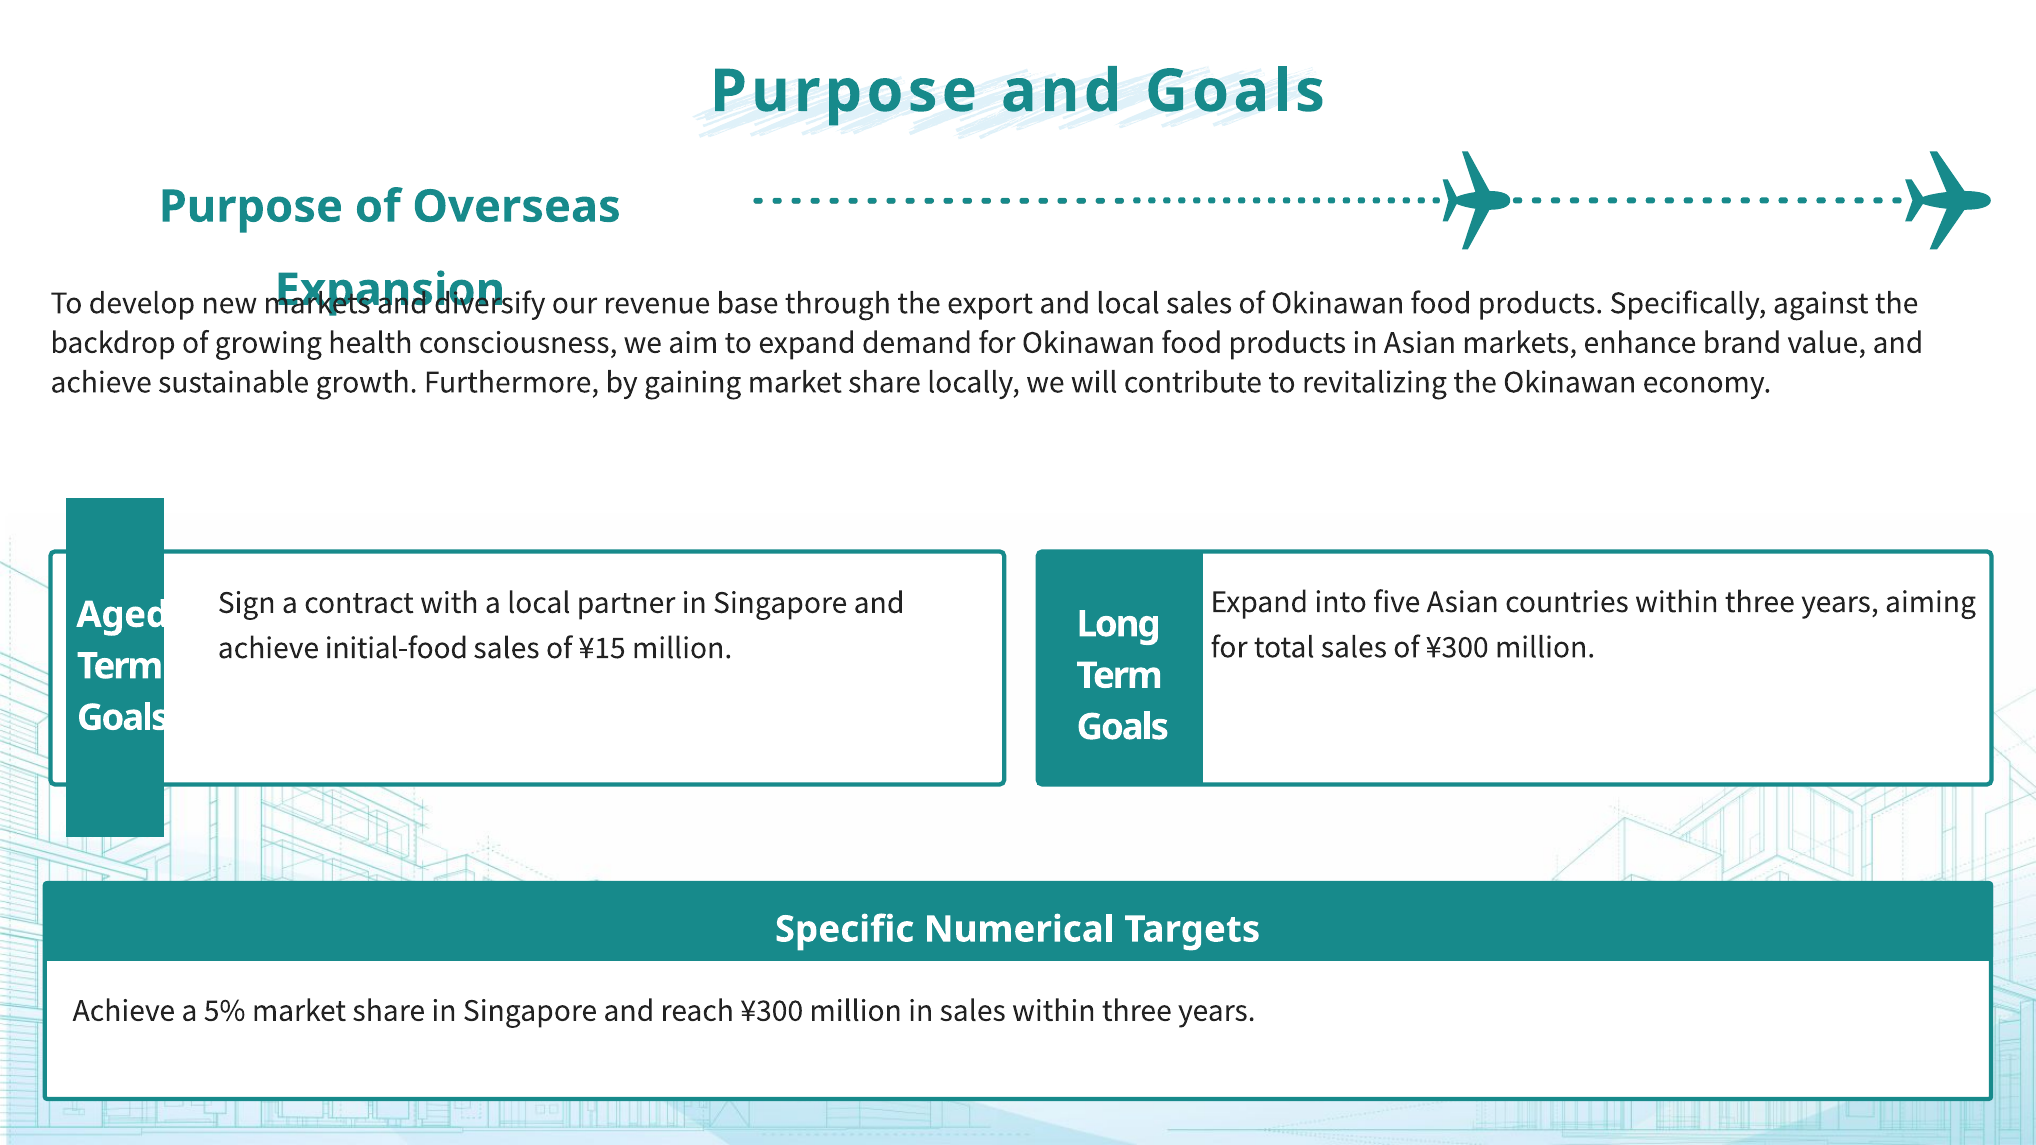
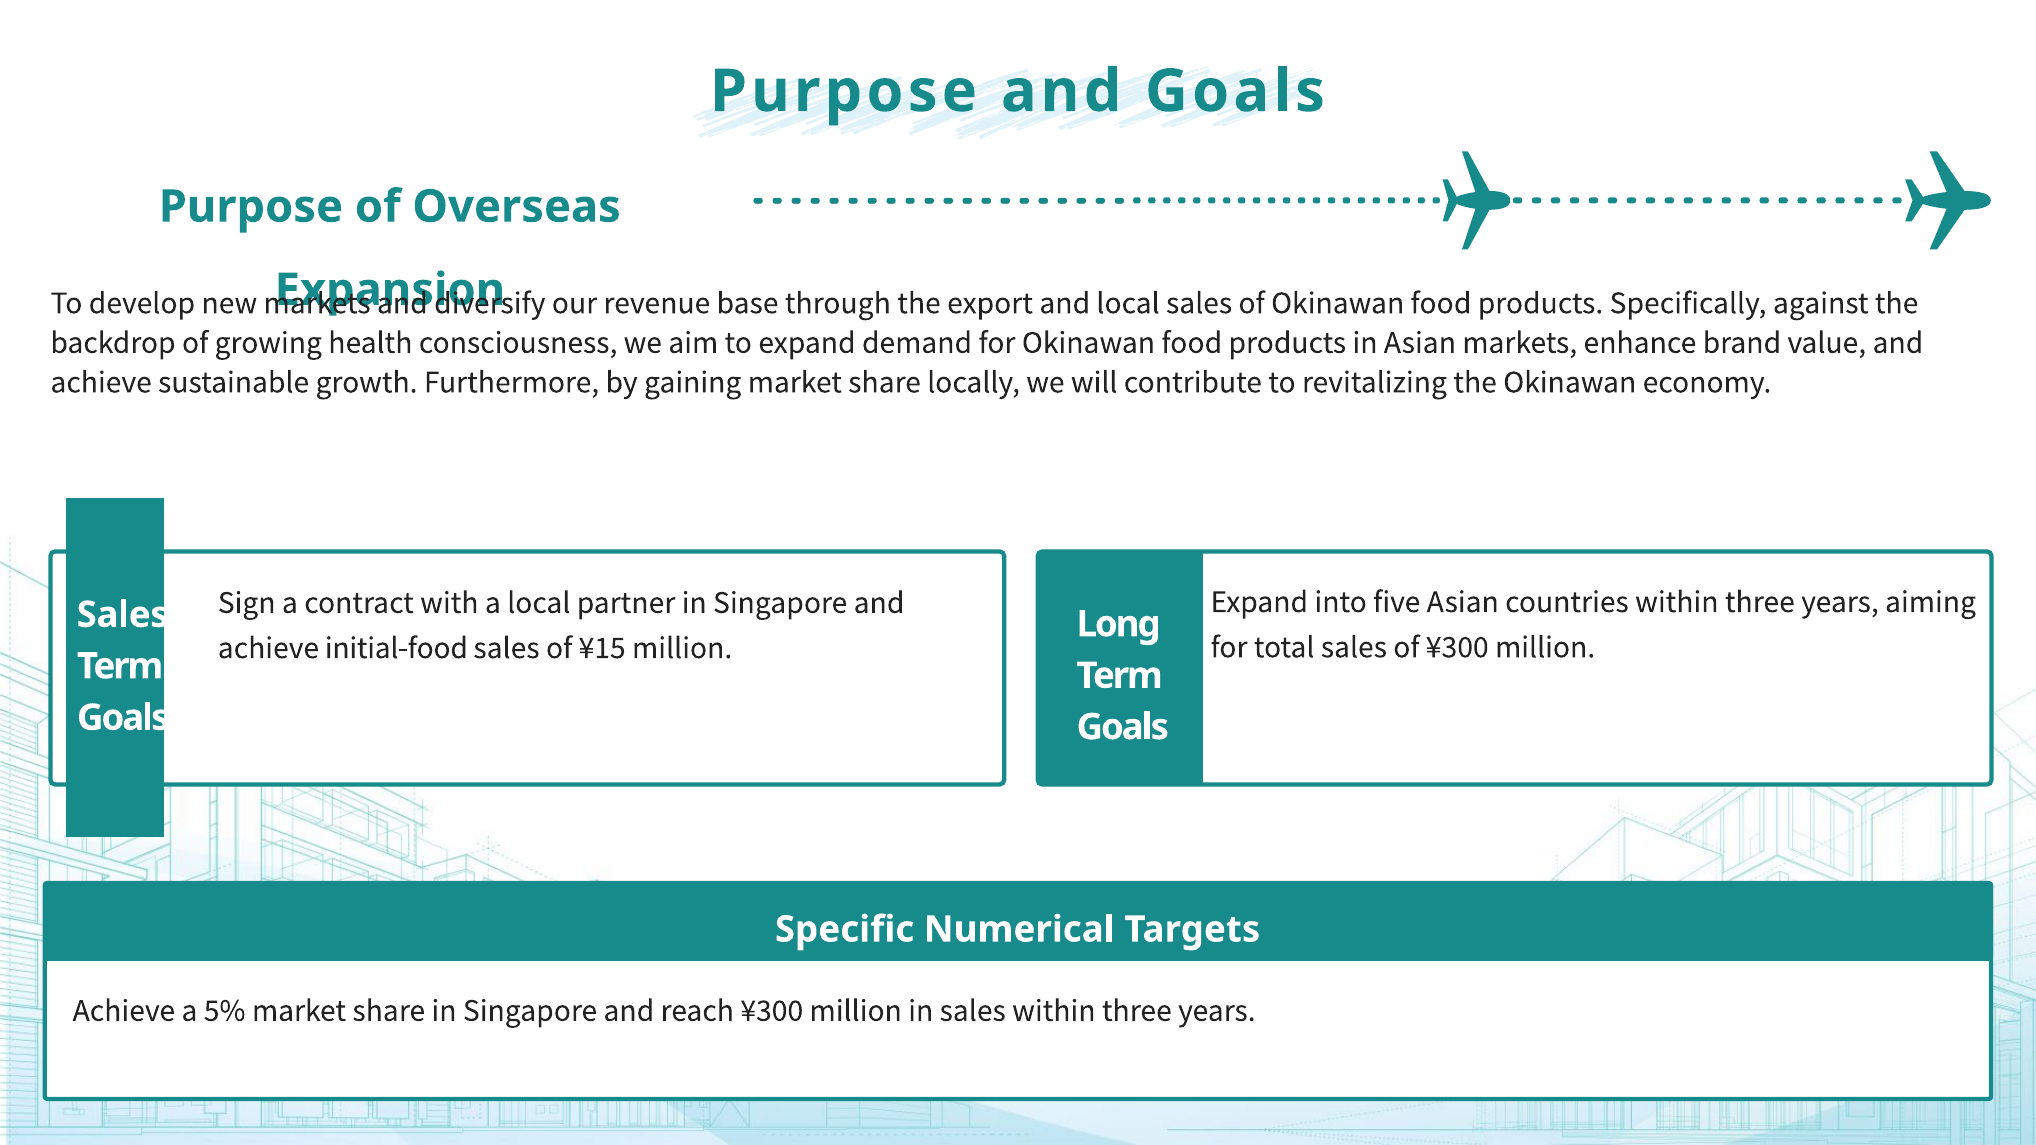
Aged: Aged -> Sales (123, 615)
